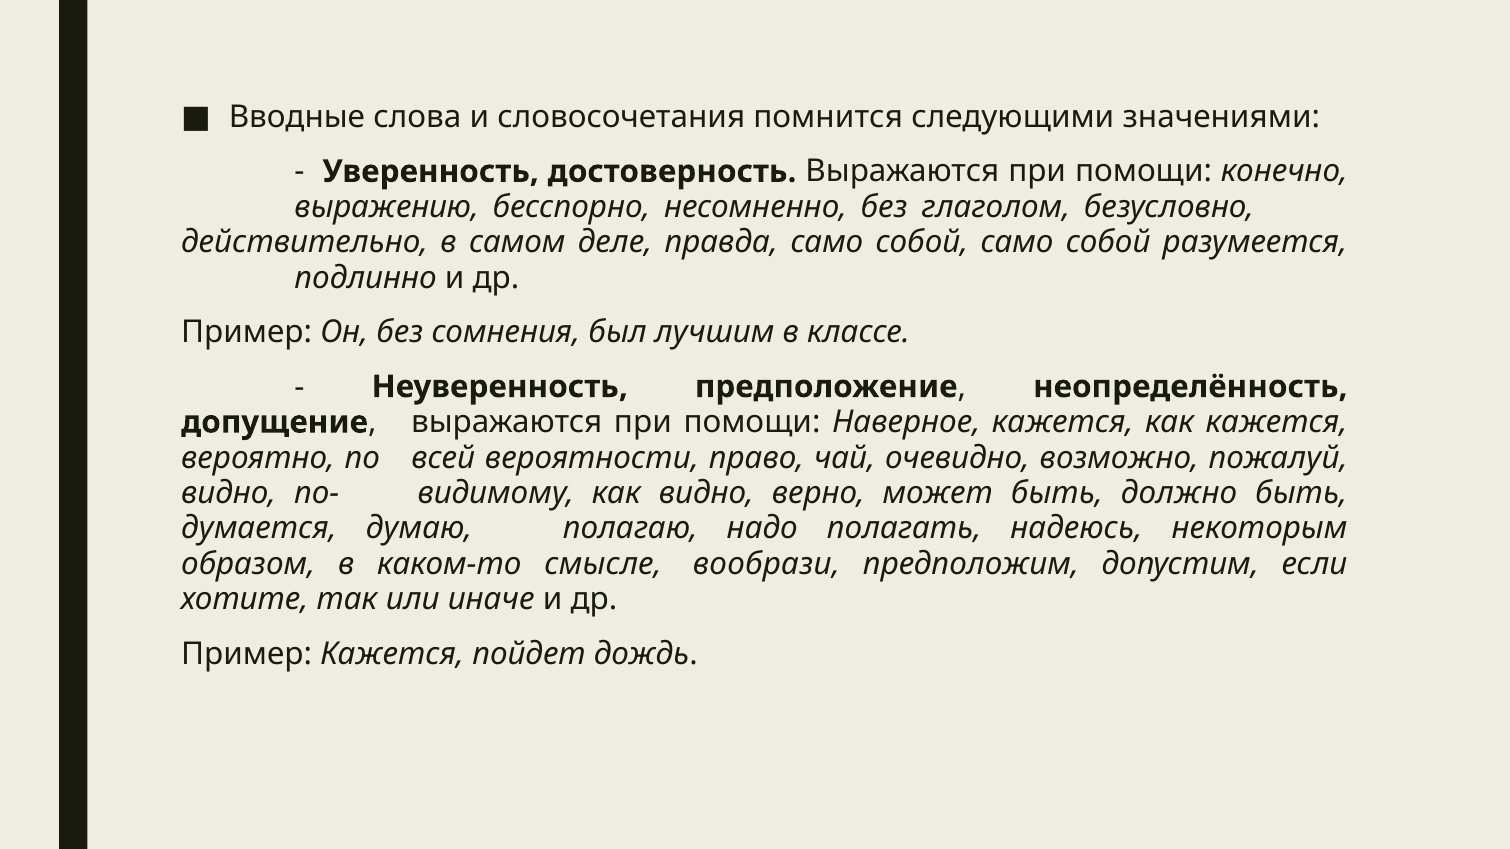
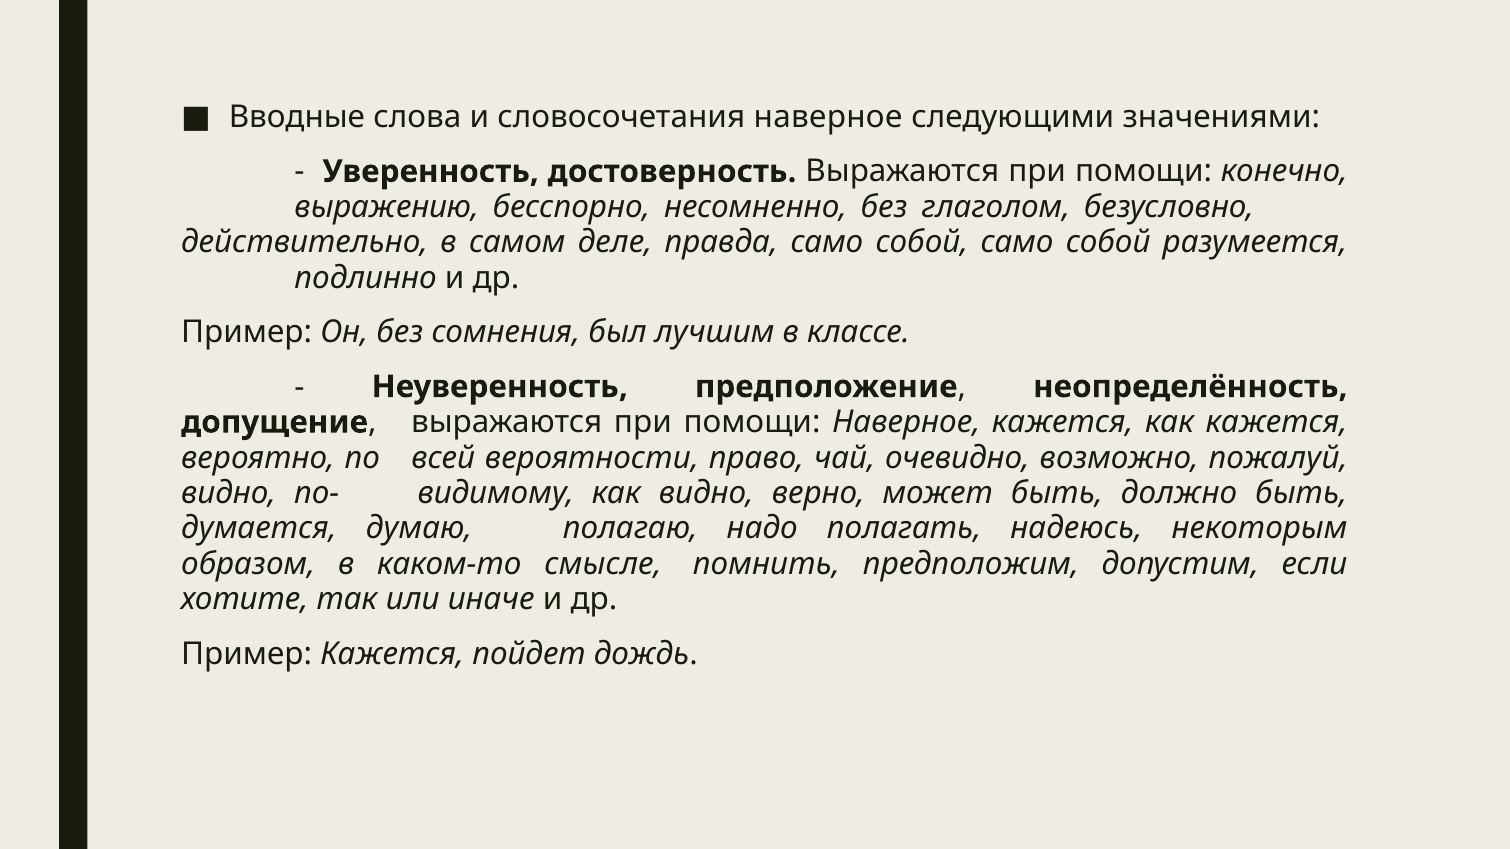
словосочетания помнится: помнится -> наверное (828, 117)
вообрази: вообрази -> помнить (766, 564)
